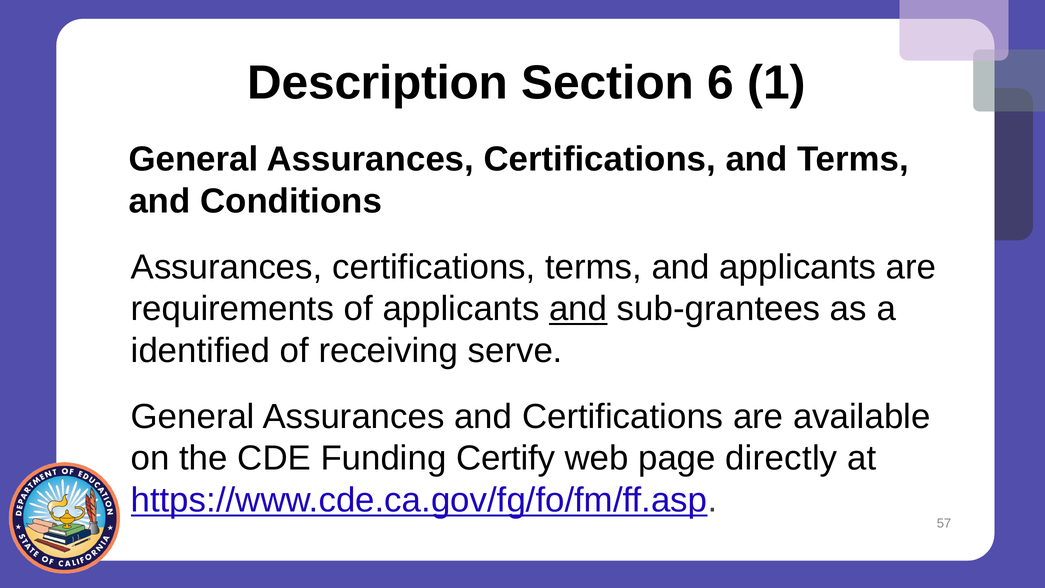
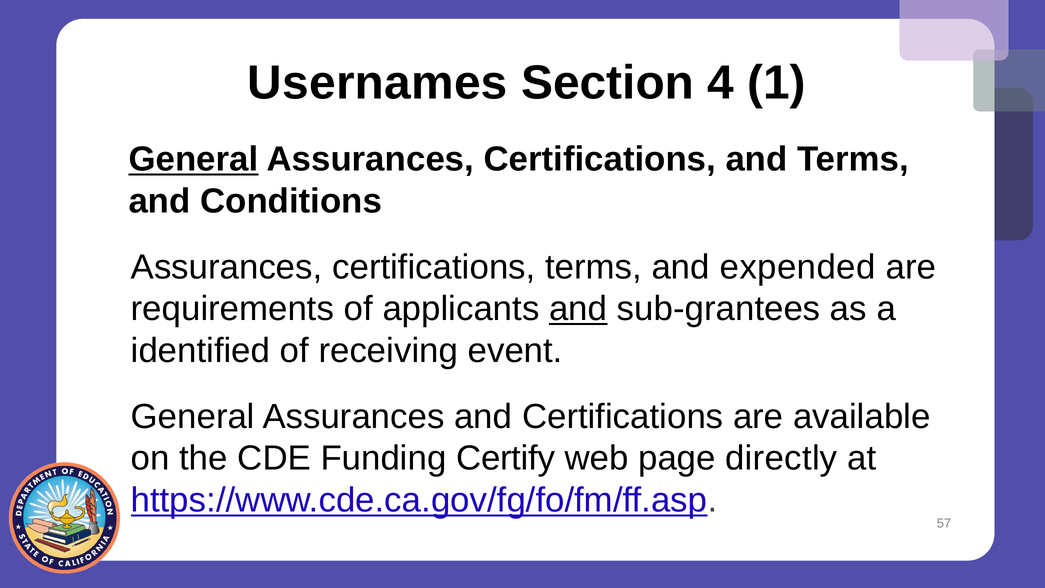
Description: Description -> Usernames (378, 83)
6: 6 -> 4 (721, 83)
General underline: none -> present (193, 159)
and applicants: applicants -> expended (798, 267)
serve: serve -> event (515, 351)
